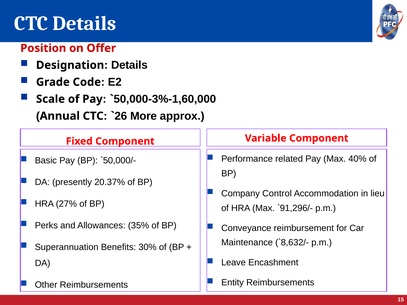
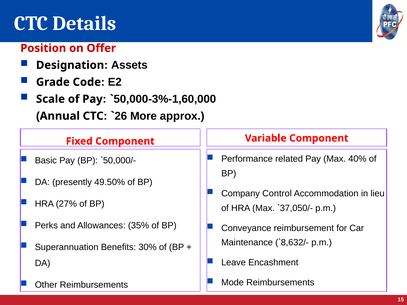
Details: Details -> Assets (129, 65)
20.37%: 20.37% -> 49.50% (110, 182)
91,296/-: 91,296/- -> 37,050/- (296, 208)
Entity: Entity -> Mode (233, 283)
